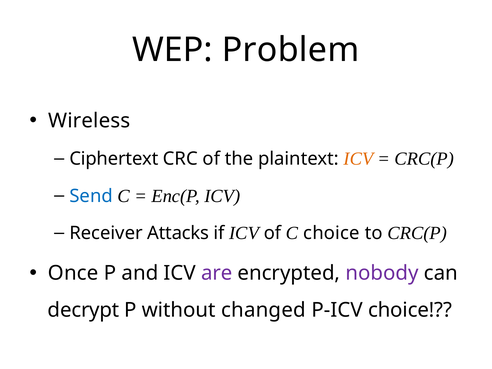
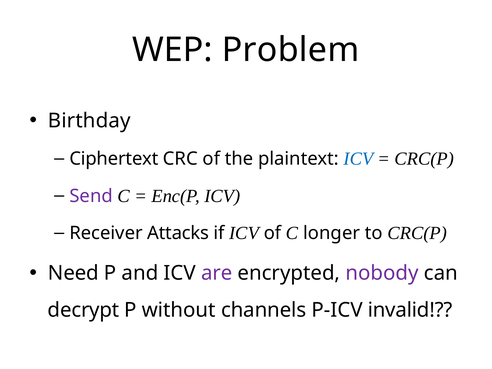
Wireless: Wireless -> Birthday (89, 121)
ICV colour: orange -> blue (358, 159)
Send colour: blue -> purple (91, 196)
C choice: choice -> longer (332, 233)
Once: Once -> Need (73, 273)
changed: changed -> channels (264, 310)
P-ICV choice: choice -> invalid (410, 310)
